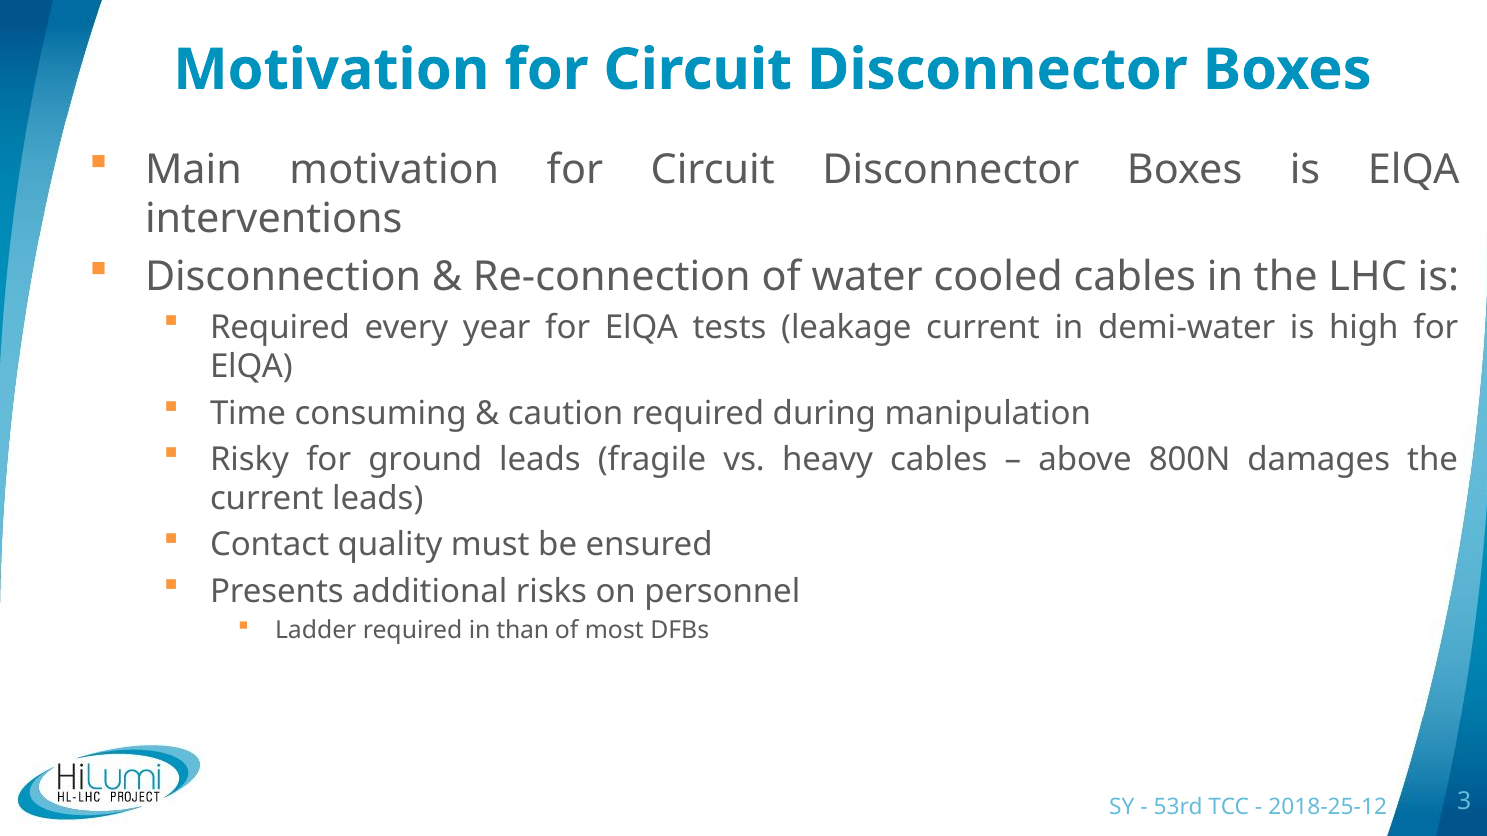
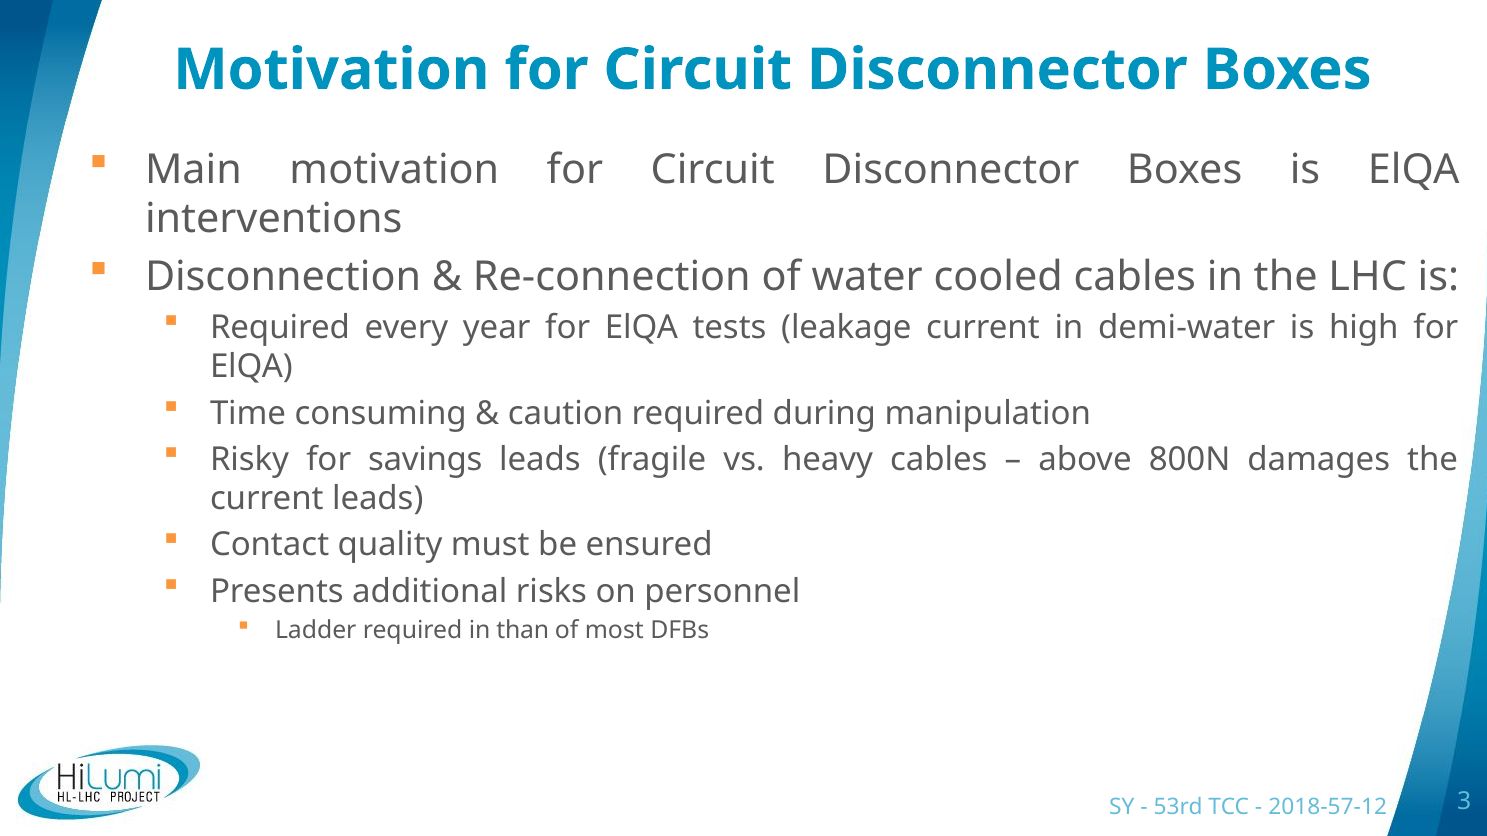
ground: ground -> savings (425, 460)
2018-25-12: 2018-25-12 -> 2018-57-12 (1328, 807)
